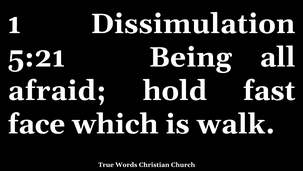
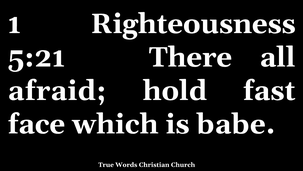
Dissimulation: Dissimulation -> Righteousness (193, 24)
Being: Being -> There (190, 57)
walk: walk -> babe (236, 124)
